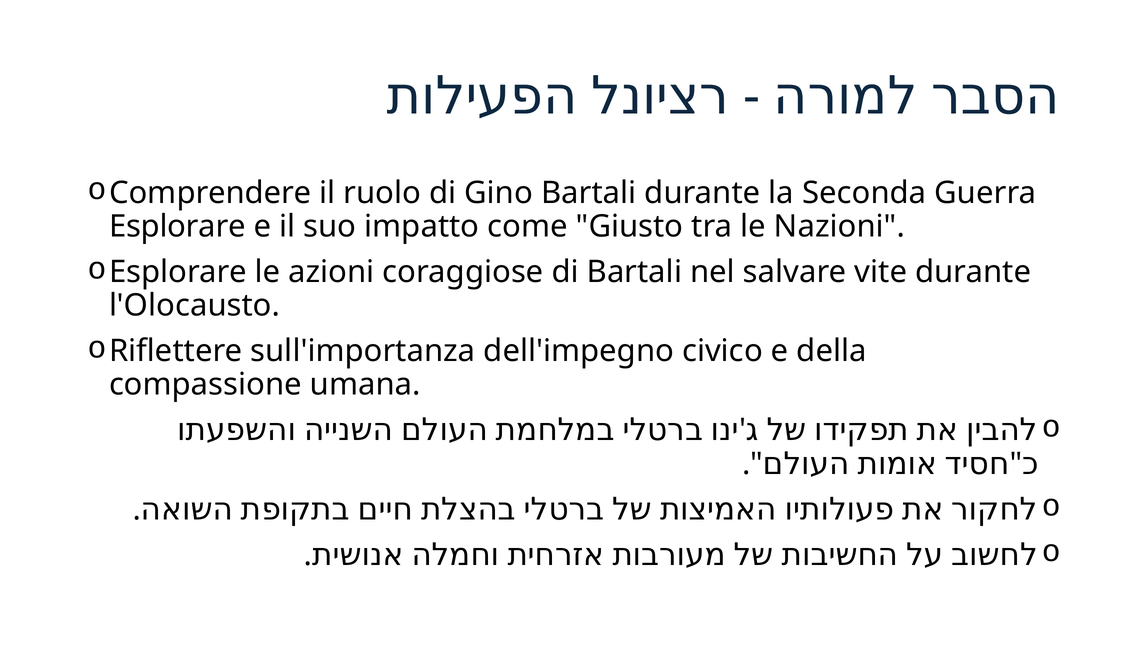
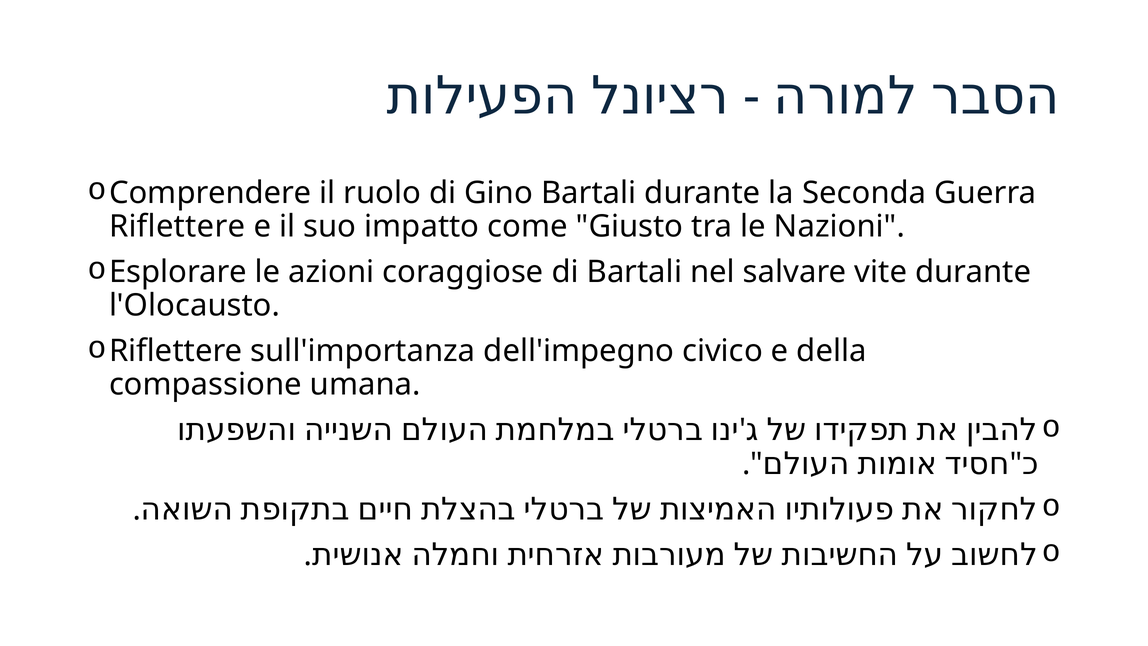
Esplorare: Esplorare -> Riflettere (177, 226)
